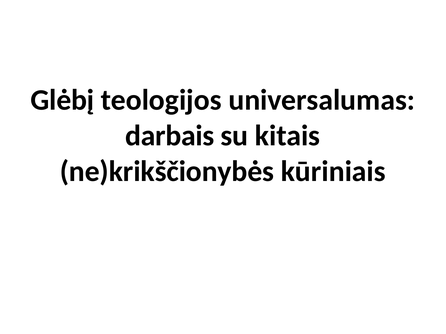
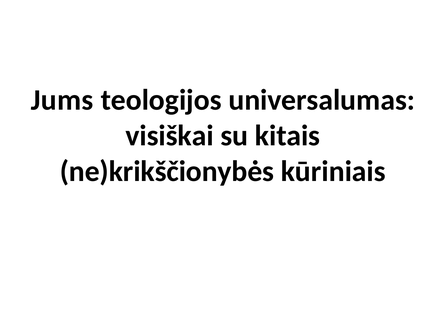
Glėbį: Glėbį -> Jums (62, 100)
darbais: darbais -> visiškai (170, 136)
